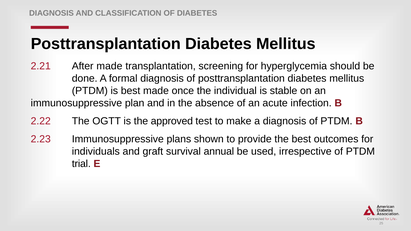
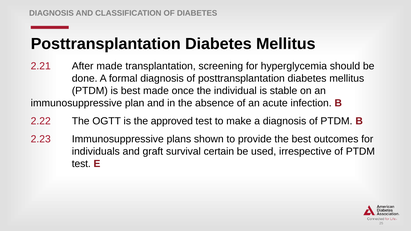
annual: annual -> certain (219, 152)
trial: trial -> test (81, 164)
